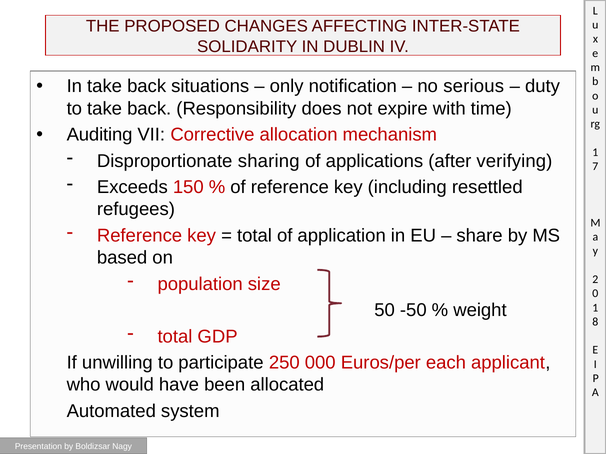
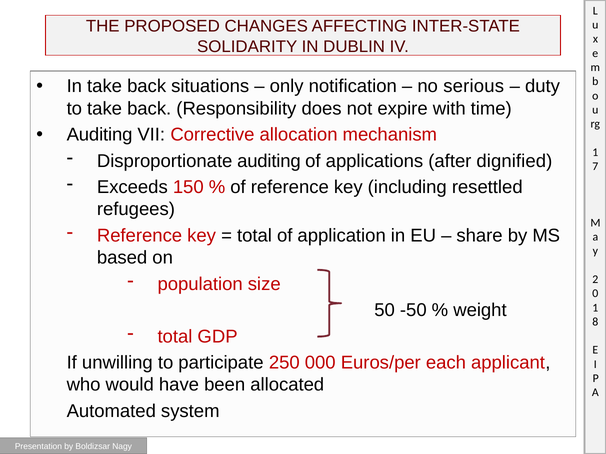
Disproportionate sharing: sharing -> auditing (269, 161)
verifying: verifying -> dignified (514, 161)
